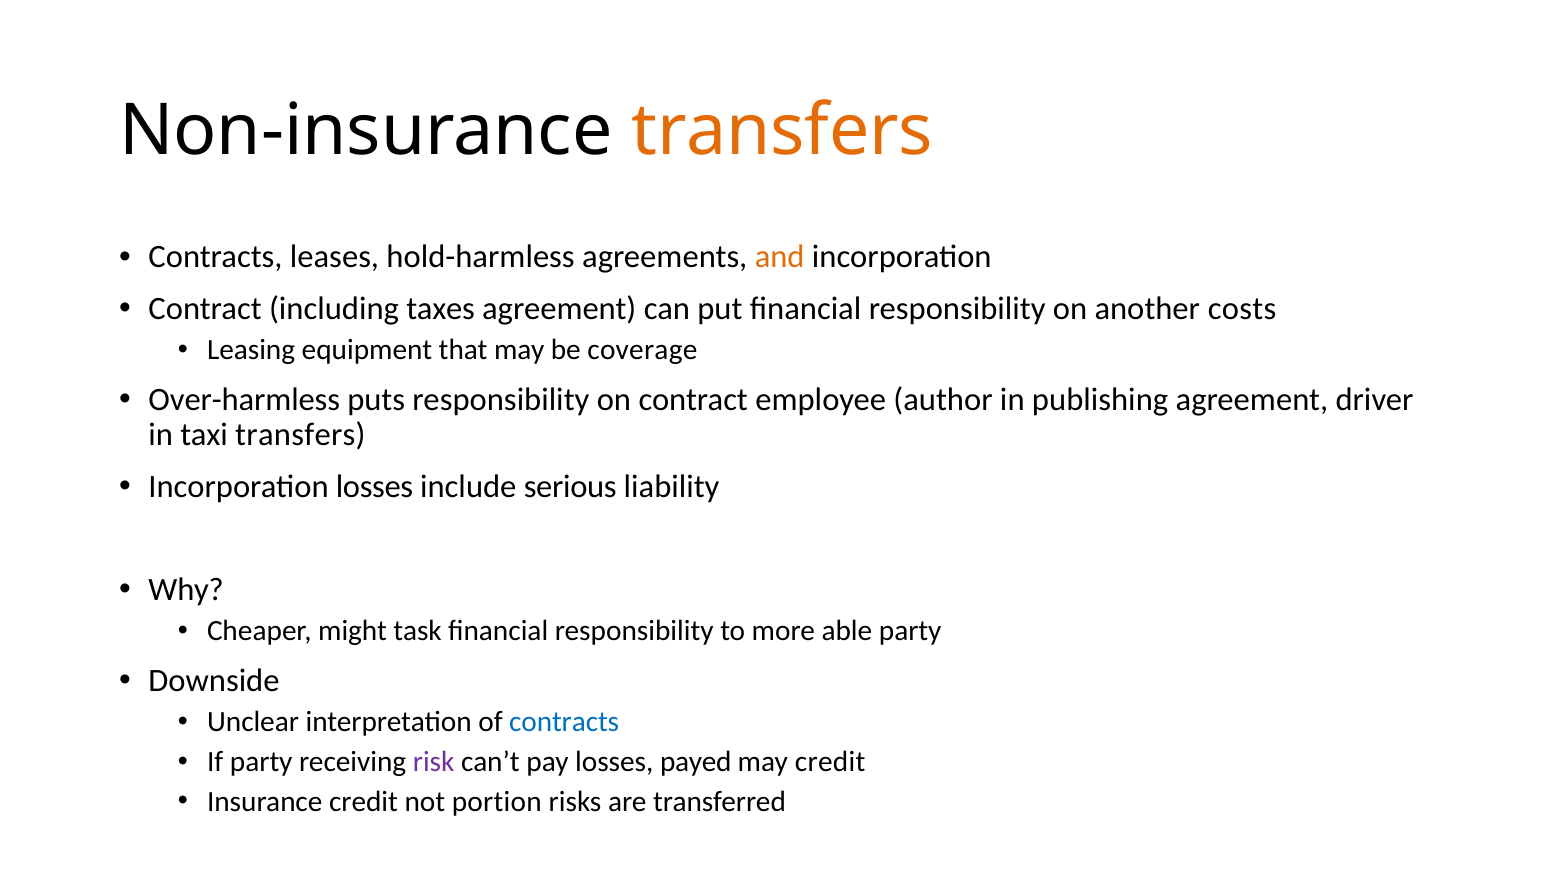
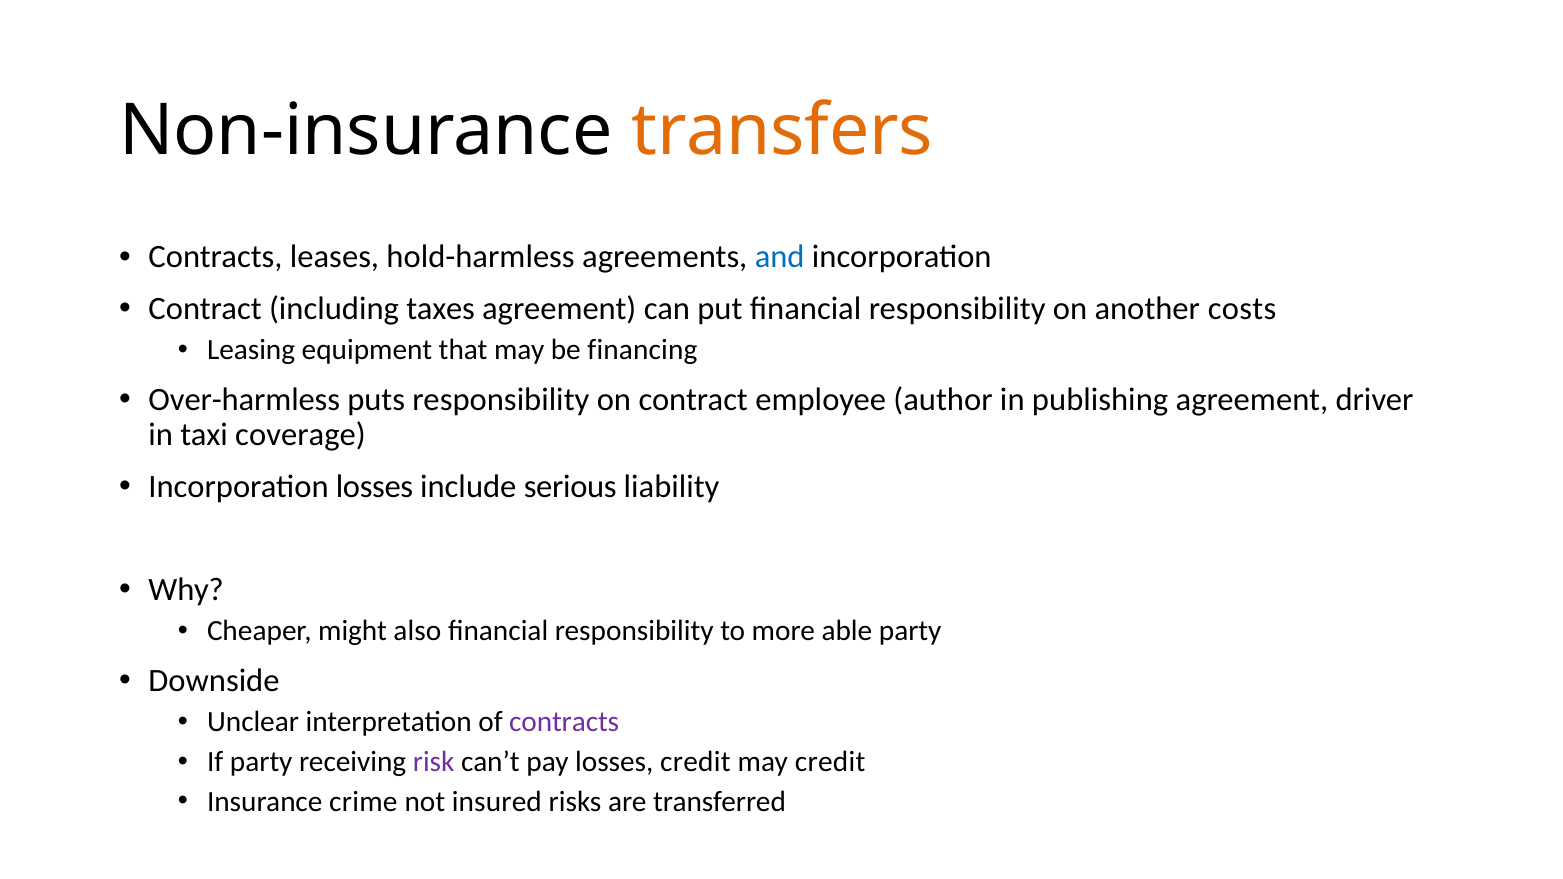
and colour: orange -> blue (780, 257)
coverage: coverage -> financing (642, 350)
taxi transfers: transfers -> coverage (301, 435)
task: task -> also (417, 631)
contracts colour: blue -> purple (564, 722)
losses payed: payed -> credit (695, 762)
Insurance credit: credit -> crime (363, 802)
portion: portion -> insured (497, 802)
